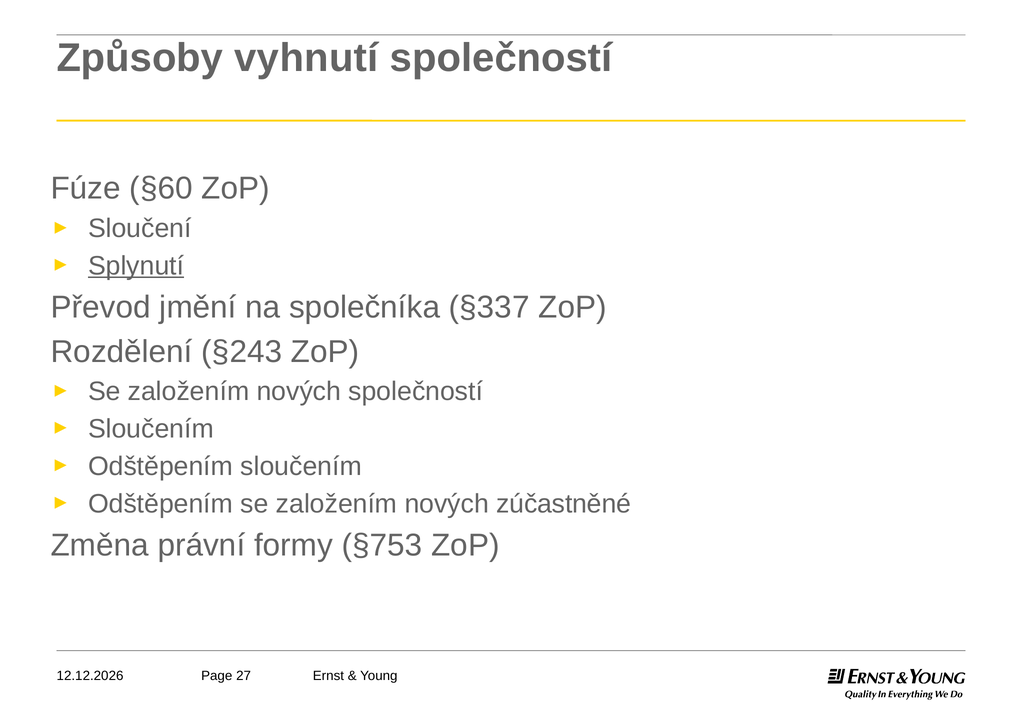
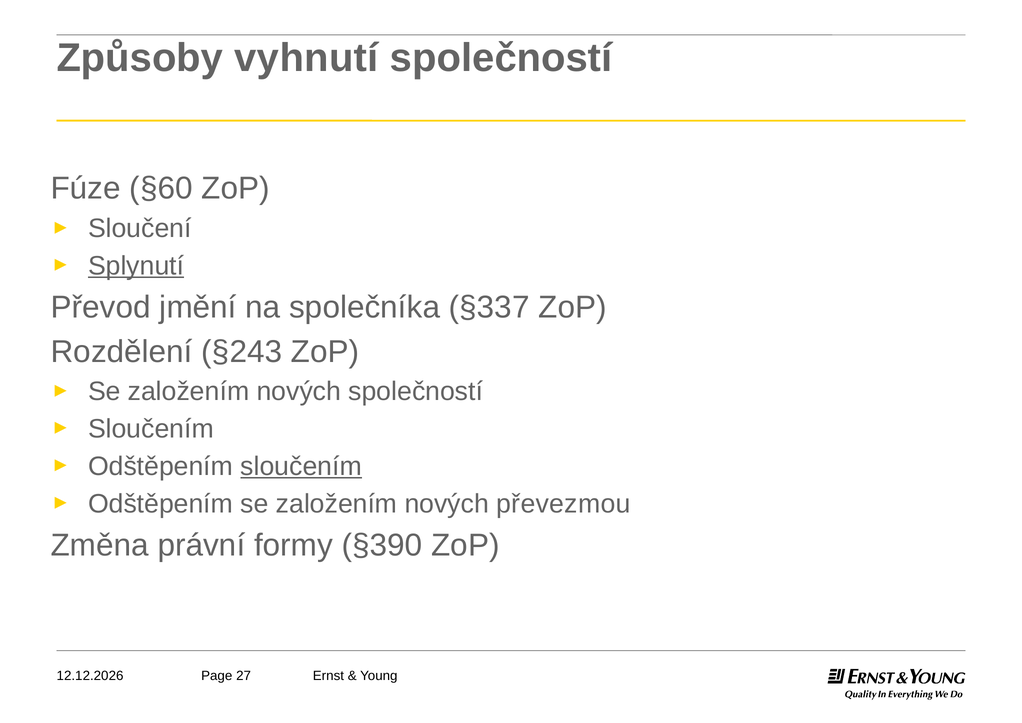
sloučením underline: none -> present (301, 466)
zúčastněné: zúčastněné -> převezmou (563, 504)
§753: §753 -> §390 (382, 545)
